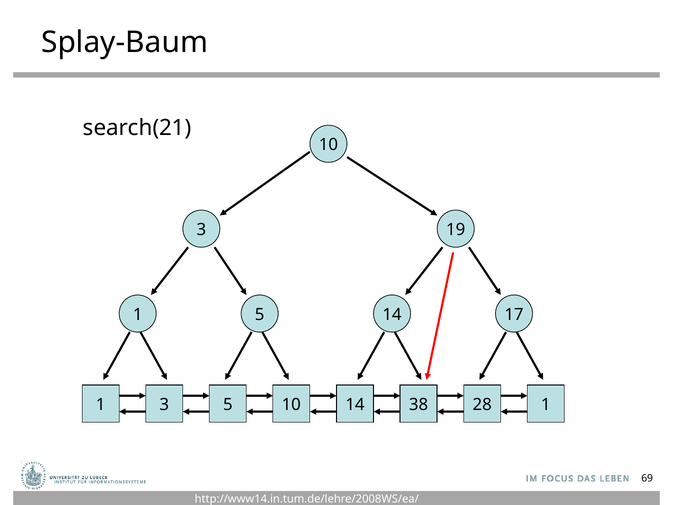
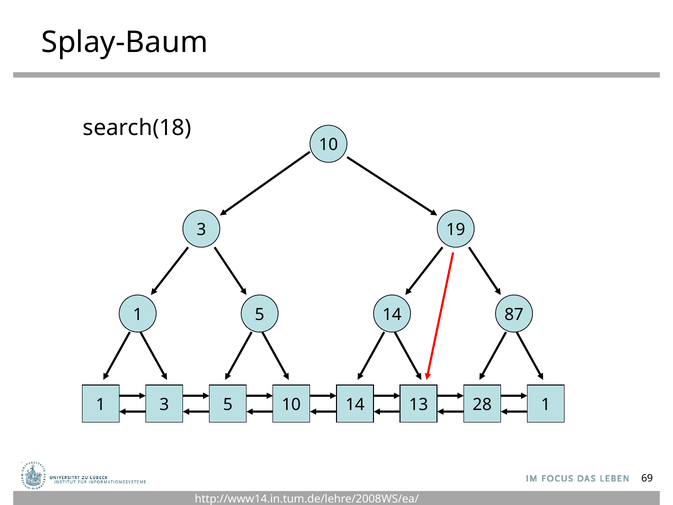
search(21: search(21 -> search(18 (137, 128)
17: 17 -> 87 (514, 315)
38: 38 -> 13 (419, 405)
